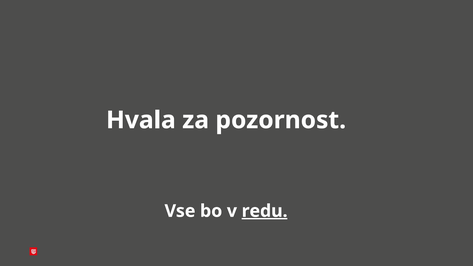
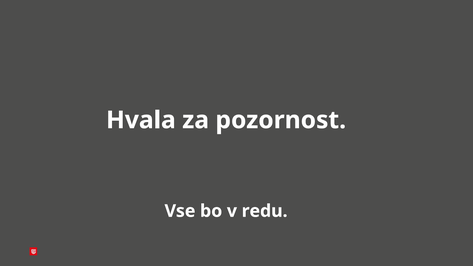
redu underline: present -> none (265, 211)
